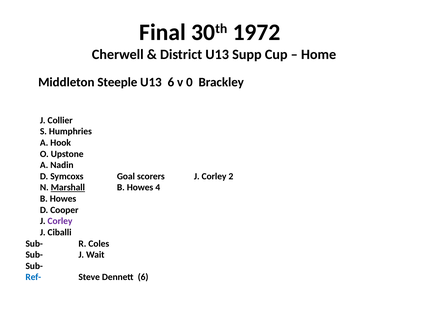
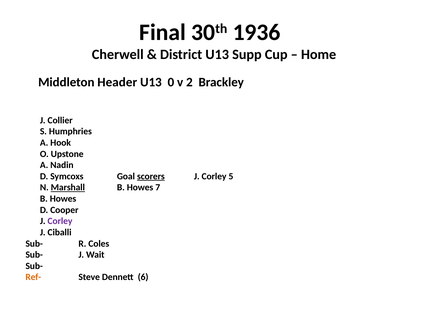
1972: 1972 -> 1936 (257, 32)
Steeple: Steeple -> Header (117, 82)
U13 6: 6 -> 0 (171, 82)
0: 0 -> 2 (189, 82)
scorers underline: none -> present (151, 176)
2: 2 -> 5 (231, 176)
4: 4 -> 7 (158, 187)
Ref- colour: blue -> orange (33, 277)
